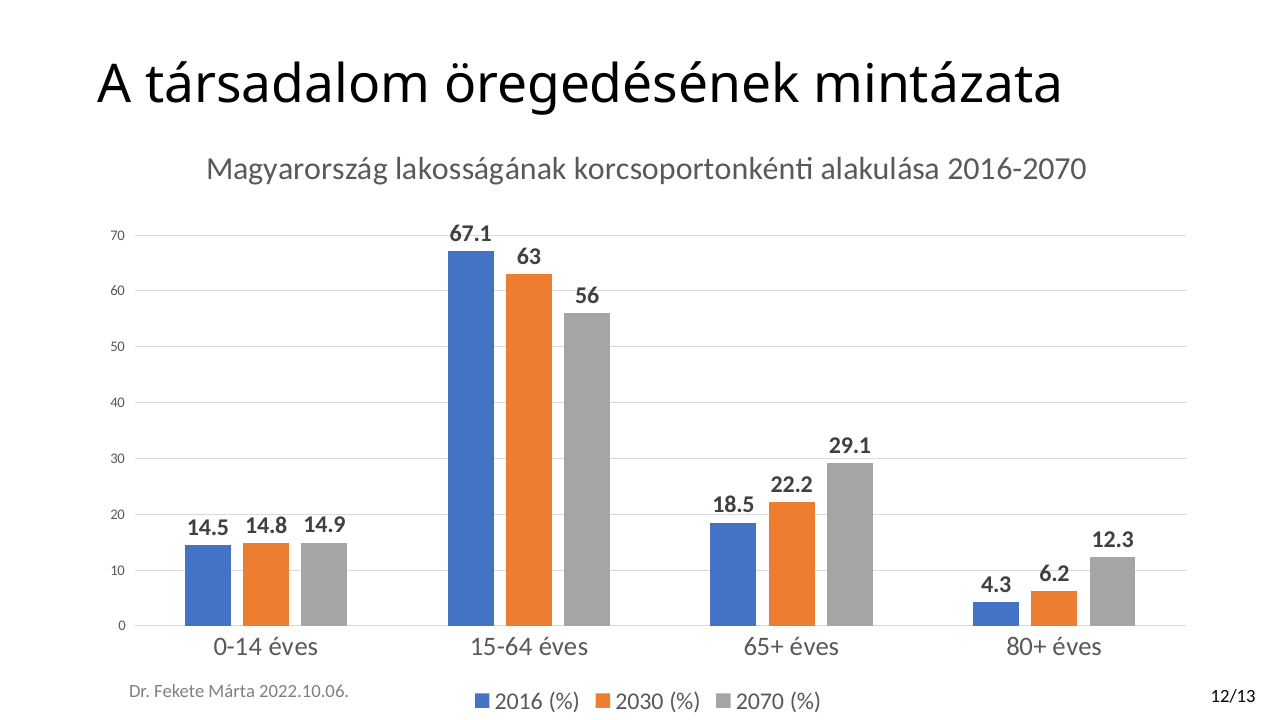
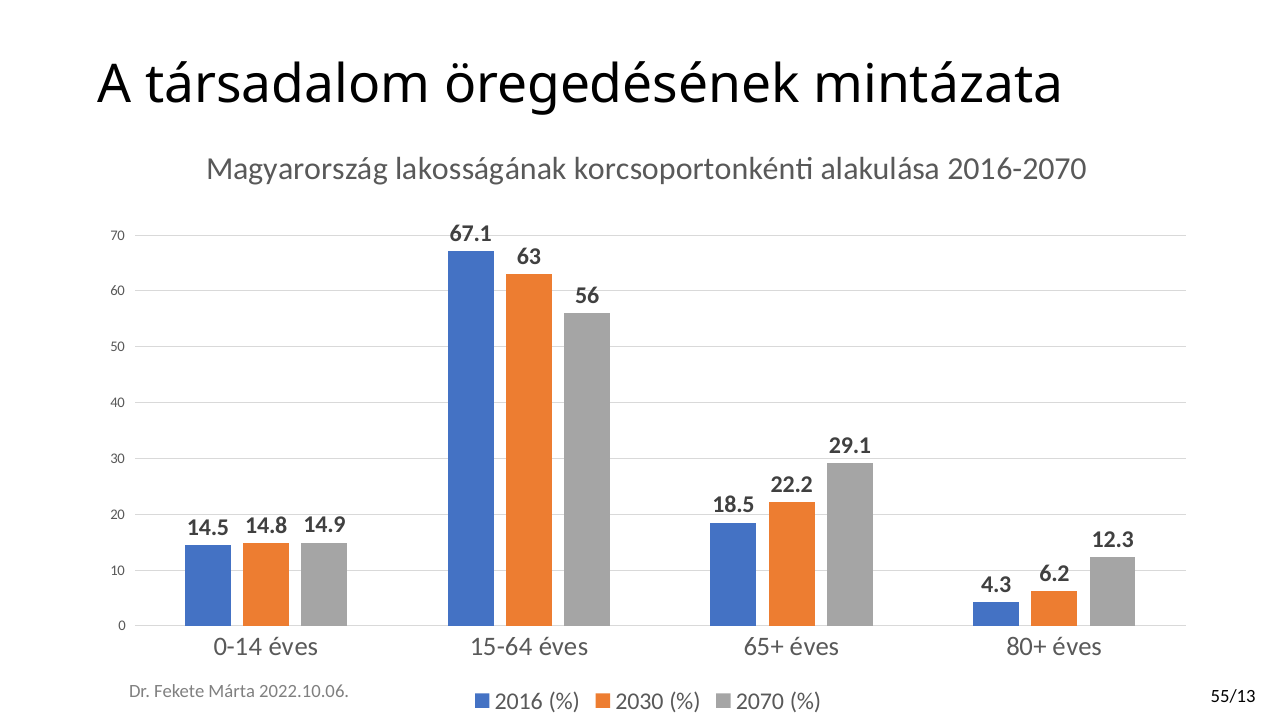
12/13: 12/13 -> 55/13 (1233, 696)
